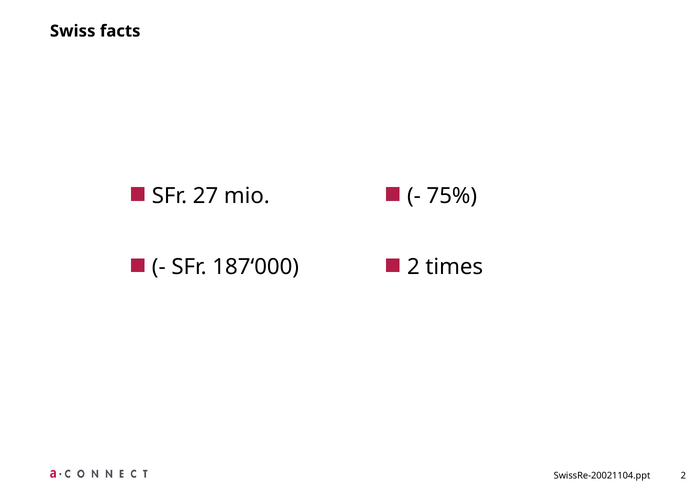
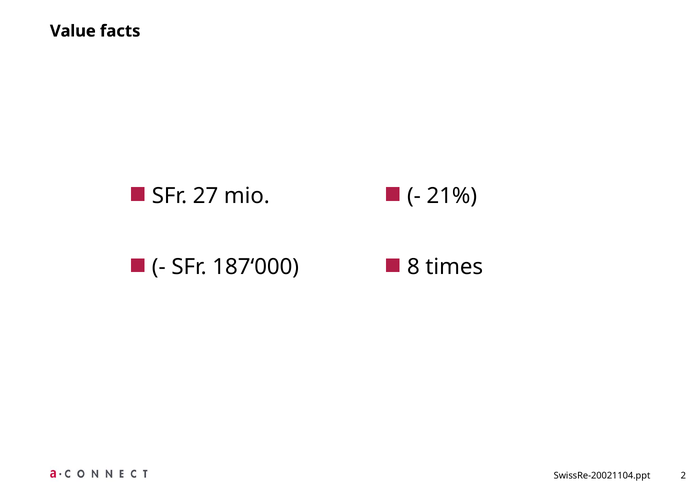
Swiss: Swiss -> Value (73, 31)
75%: 75% -> 21% (452, 196)
2: 2 -> 8 (413, 267)
